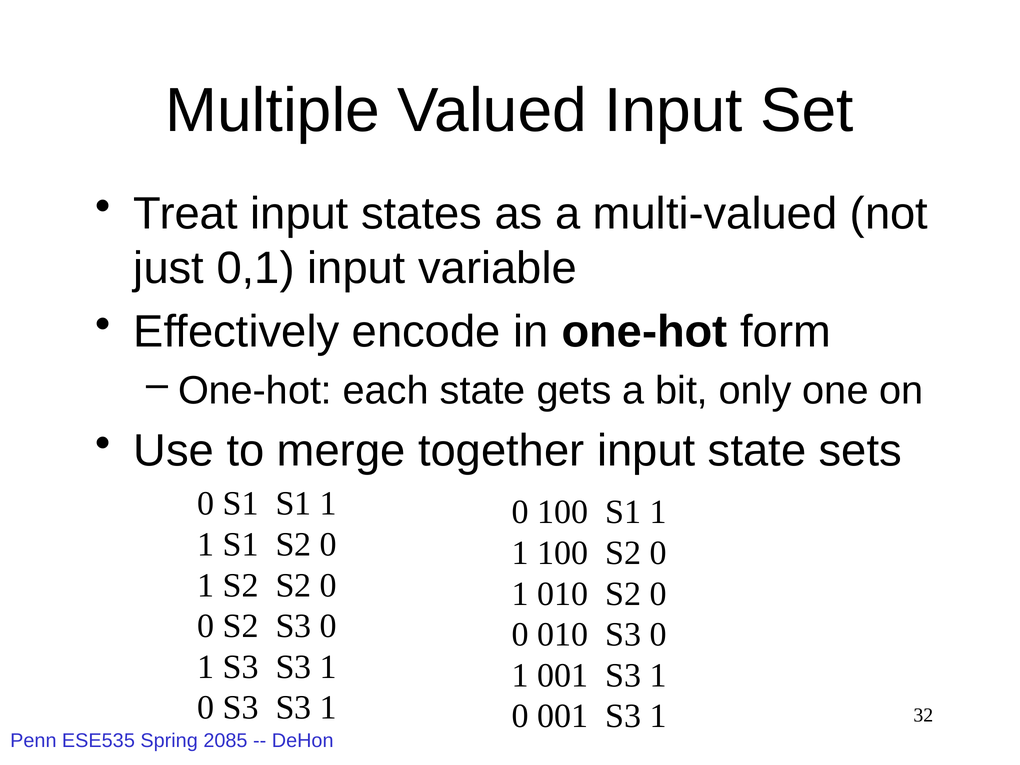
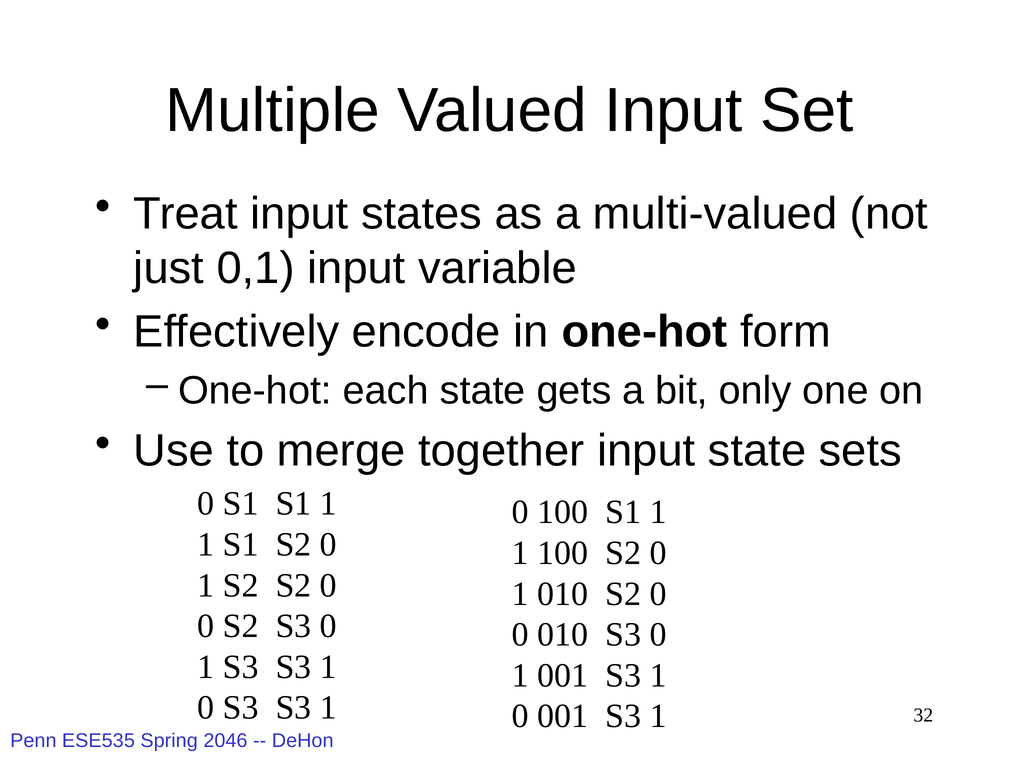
2085: 2085 -> 2046 (225, 741)
